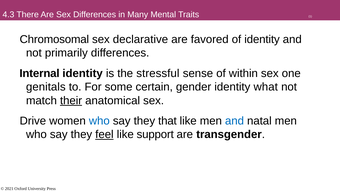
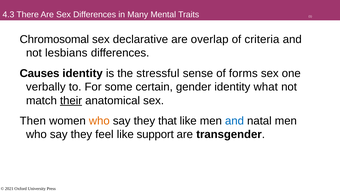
favored: favored -> overlap (210, 39)
of identity: identity -> criteria (262, 39)
primarily: primarily -> lesbians (66, 53)
Internal: Internal -> Causes (40, 73)
within: within -> forms (243, 73)
genitals: genitals -> verbally (46, 87)
Drive: Drive -> Then (33, 121)
who colour: blue -> orange (99, 121)
feel underline: present -> none (104, 135)
